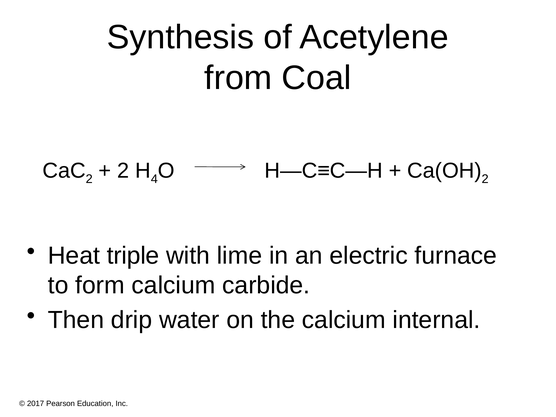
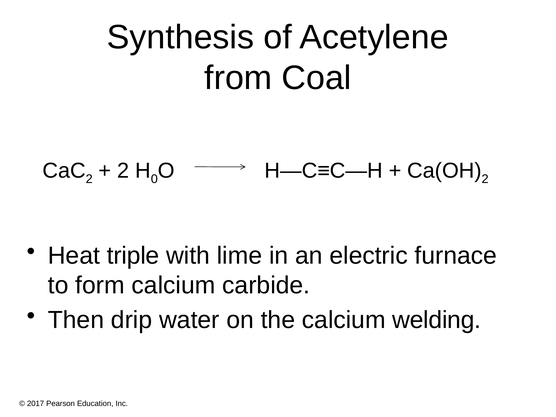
4: 4 -> 0 (154, 179)
internal: internal -> welding (437, 320)
